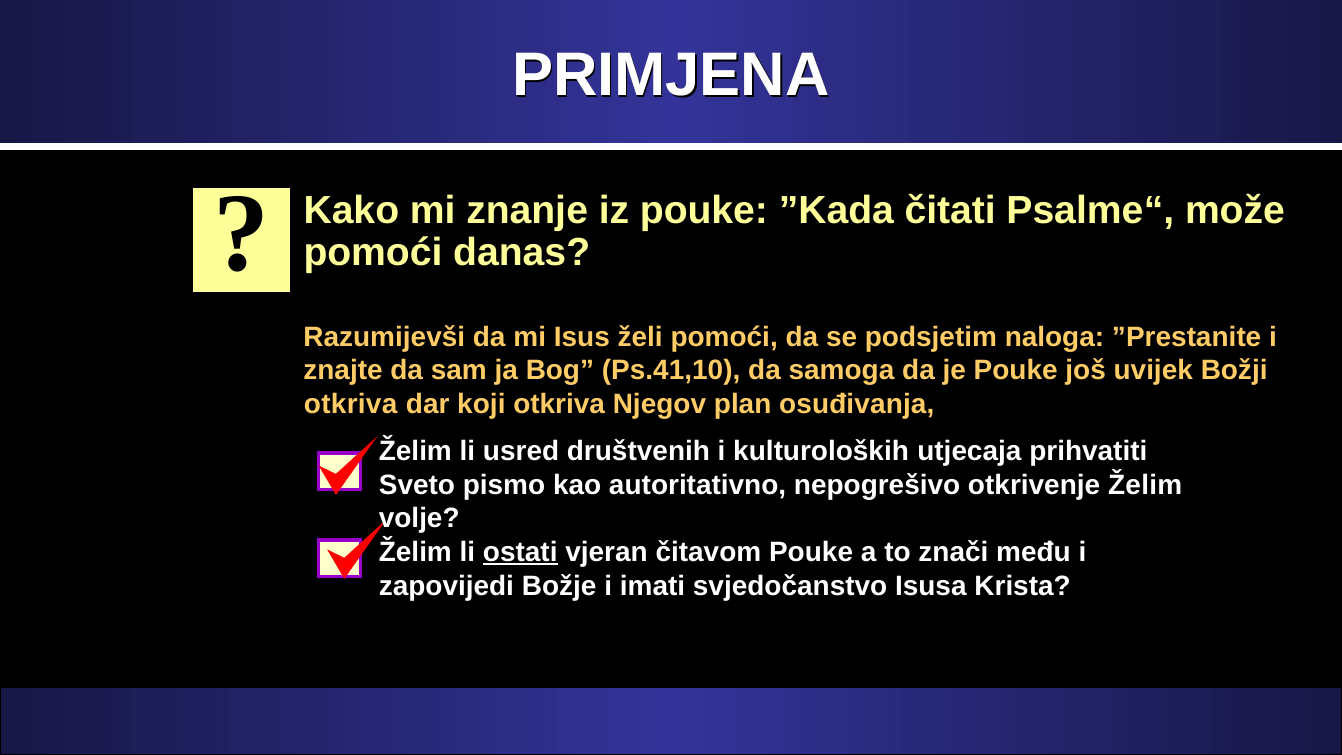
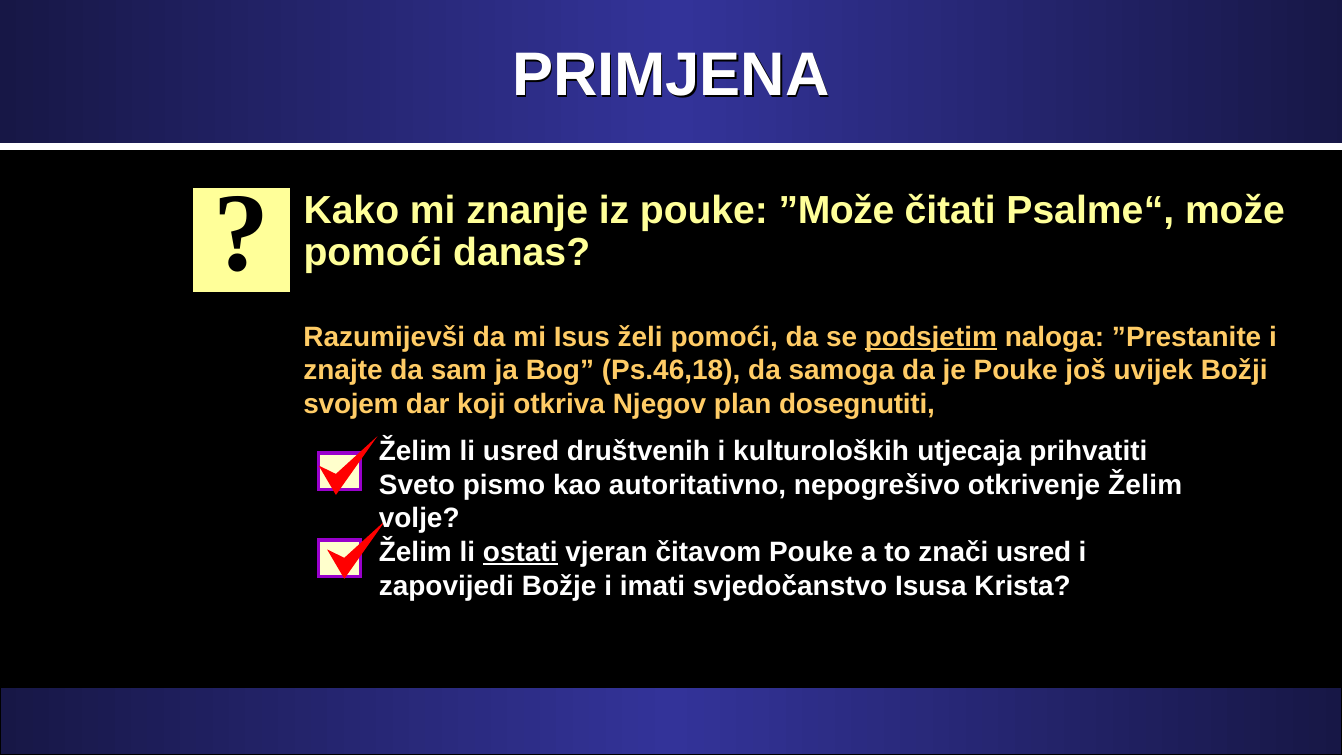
”Kada: ”Kada -> ”Može (837, 210)
podsjetim underline: none -> present (931, 337)
Ps.41,10: Ps.41,10 -> Ps.46,18 (671, 370)
otkriva: otkriva -> svojem (351, 404)
osuđivanja: osuđivanja -> dosegnutiti (857, 404)
znači među: među -> usred (1034, 552)
